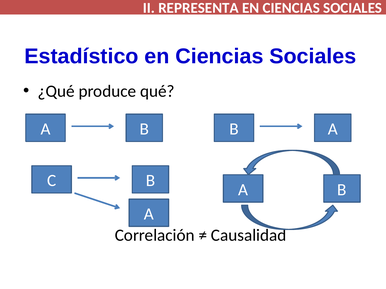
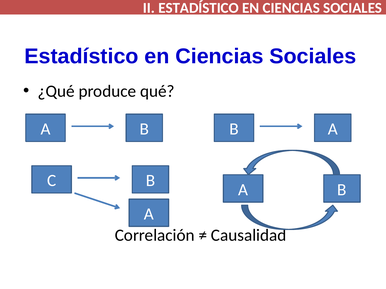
II REPRESENTA: REPRESENTA -> ESTADÍSTICO (199, 8)
